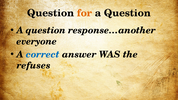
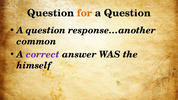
everyone: everyone -> common (37, 41)
correct colour: blue -> purple (43, 54)
refuses: refuses -> himself (34, 66)
